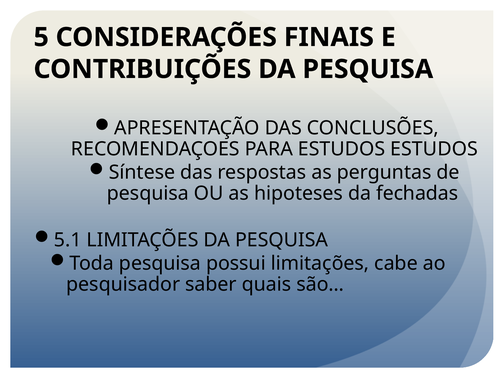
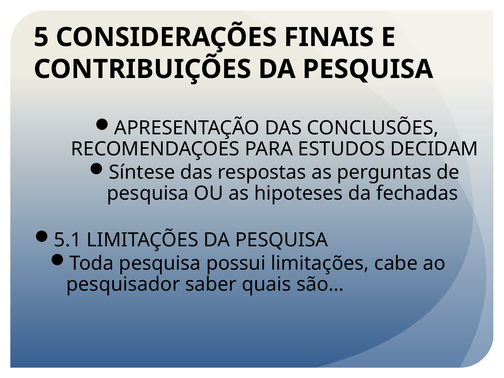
ESTUDOS ESTUDOS: ESTUDOS -> DECIDAM (434, 149)
